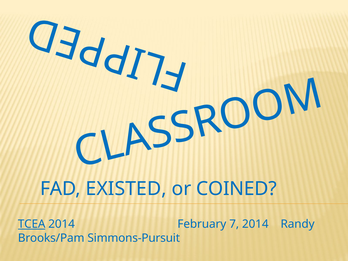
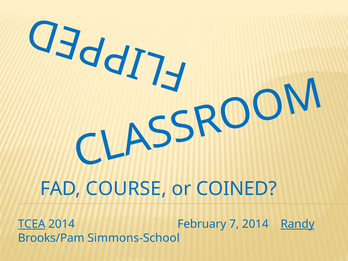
EXISTED: EXISTED -> COURSE (126, 189)
Randy underline: none -> present (298, 224)
Simmons-Pursuit: Simmons-Pursuit -> Simmons-School (134, 238)
